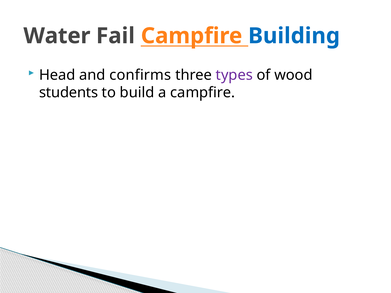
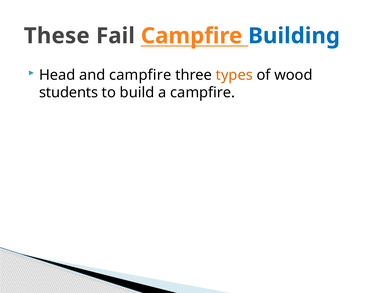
Water: Water -> These (57, 36)
and confirms: confirms -> campfire (140, 75)
types colour: purple -> orange (234, 75)
